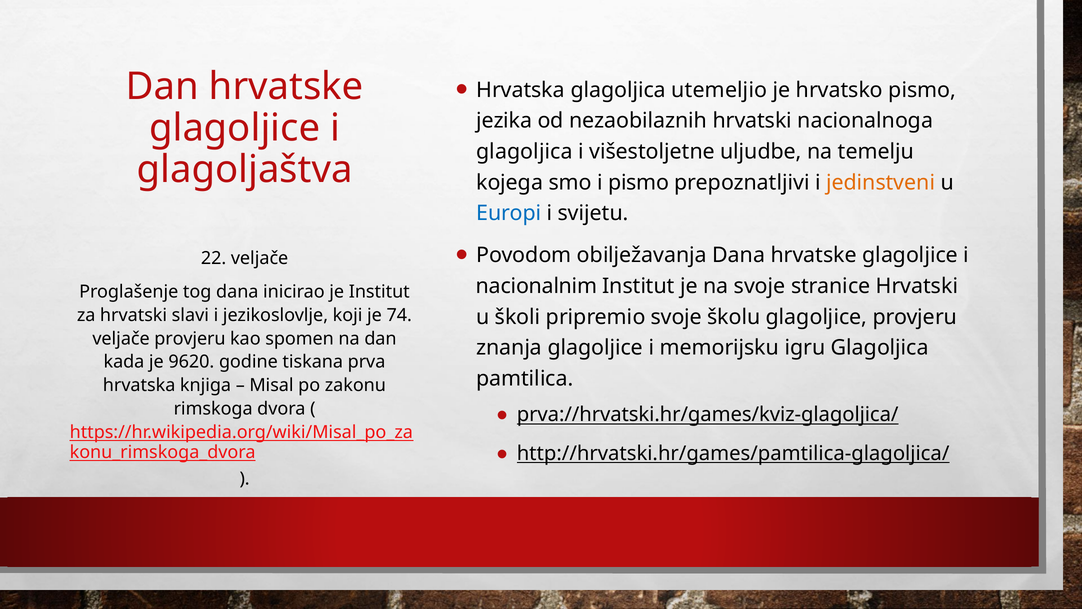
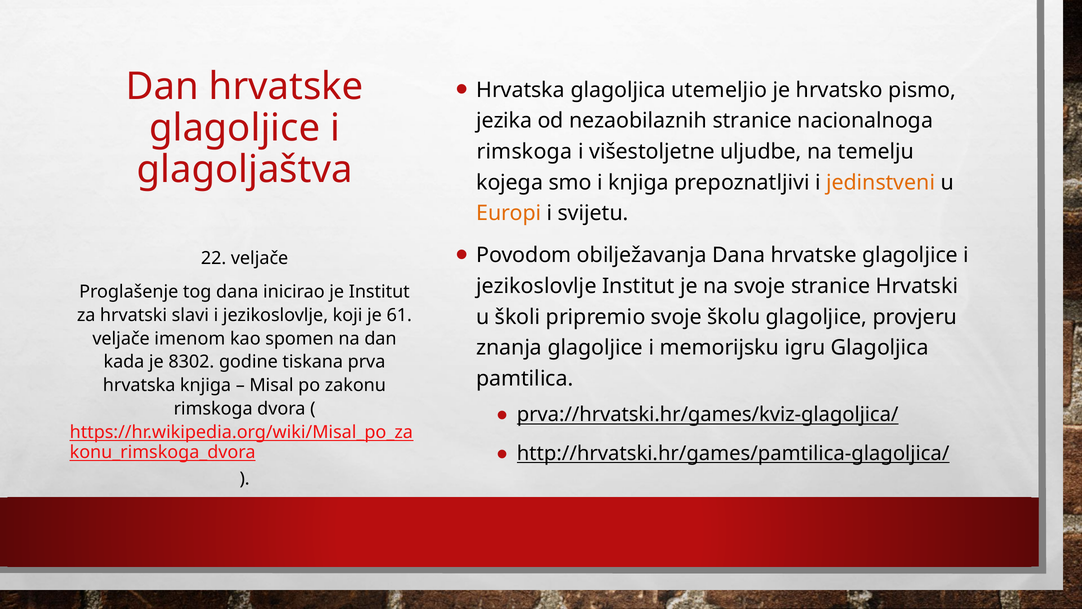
nezaobilaznih hrvatski: hrvatski -> stranice (752, 121)
glagoljica: glagoljica -> rimskoga (524, 152)
i pismo: pismo -> knjiga (639, 182)
Europi colour: blue -> orange (509, 213)
nacionalnim: nacionalnim -> jezikoslovlje (536, 286)
74: 74 -> 61 (399, 315)
veljače provjeru: provjeru -> imenom (190, 338)
9620: 9620 -> 8302 (191, 362)
